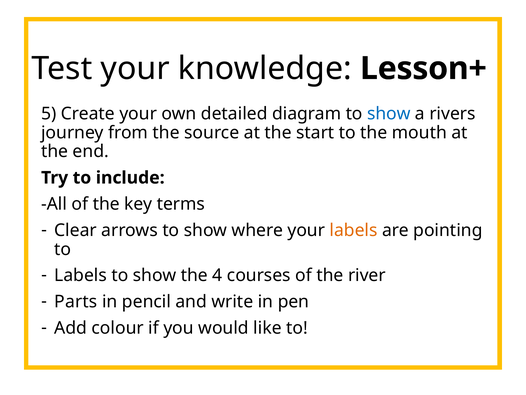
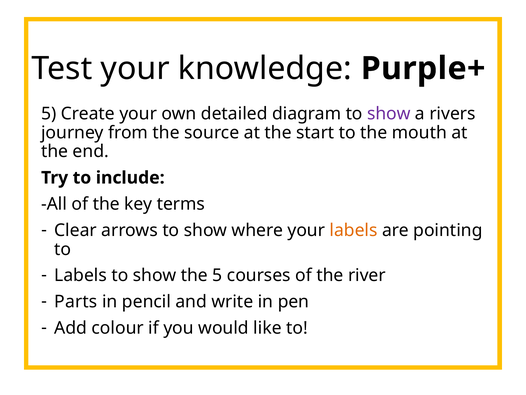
Lesson+: Lesson+ -> Purple+ (423, 68)
show colour: blue -> purple (389, 113)
the 4: 4 -> 5 (217, 275)
